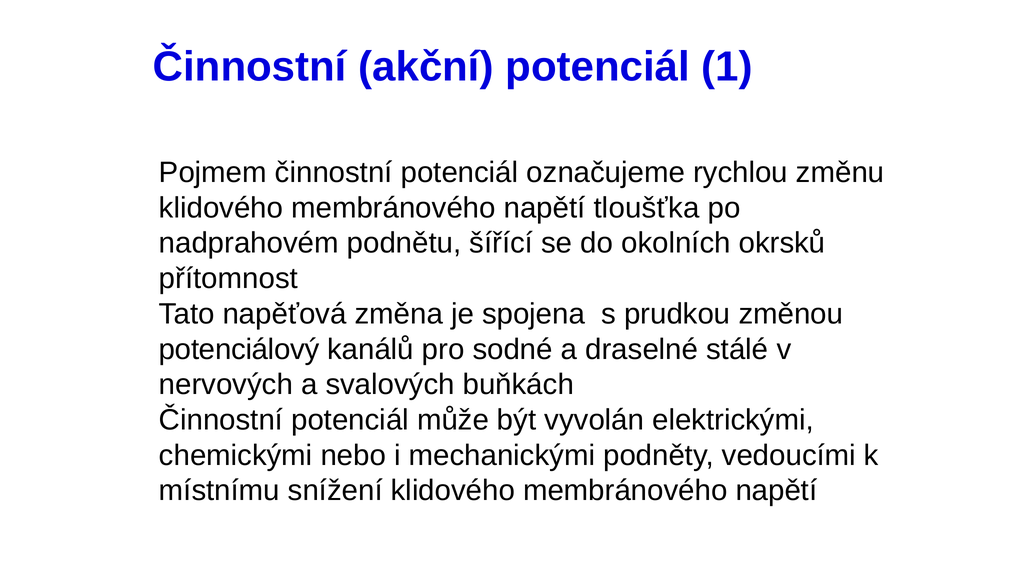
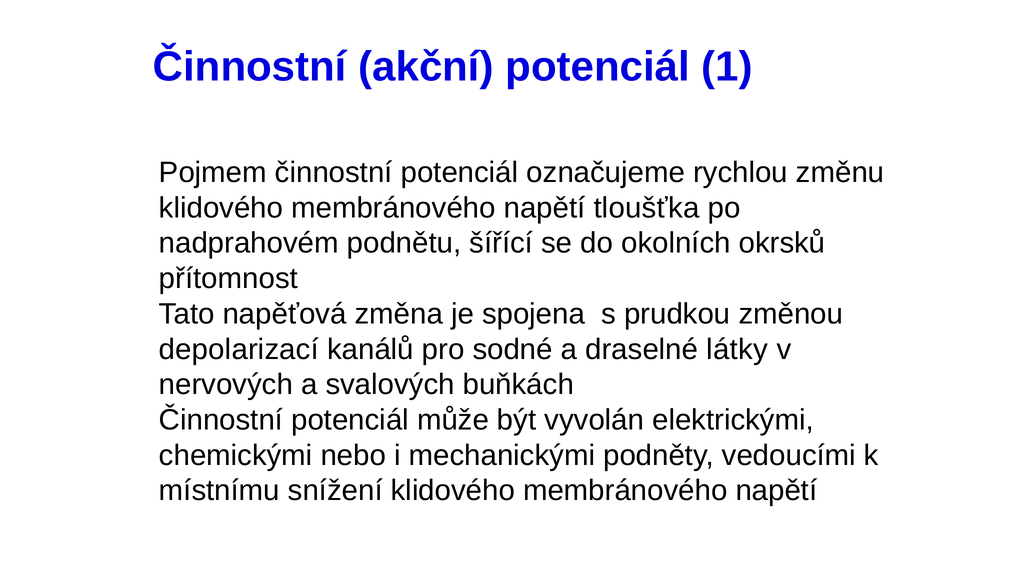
potenciálový: potenciálový -> depolarizací (239, 349)
stálé: stálé -> látky (737, 349)
